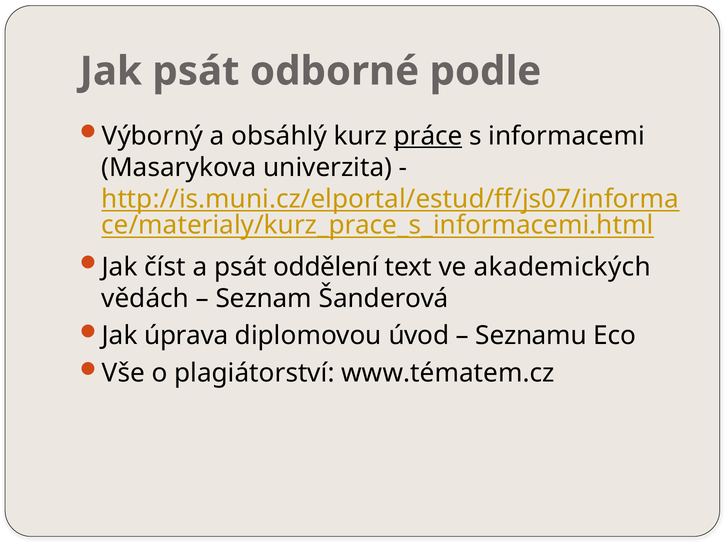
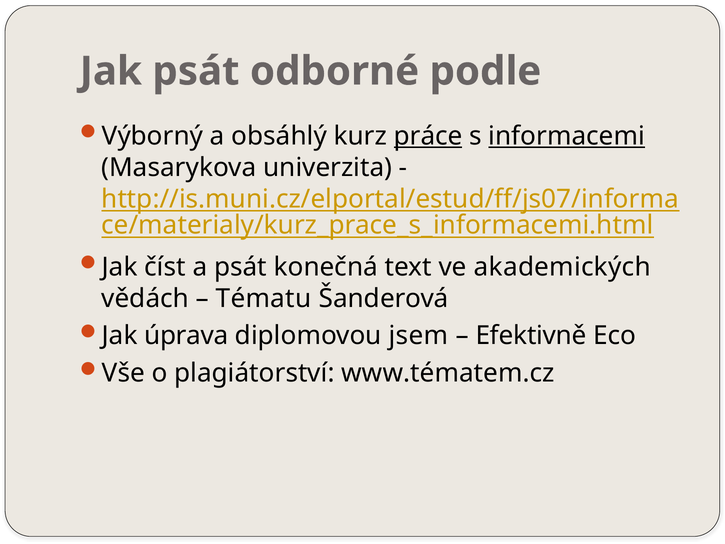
informacemi underline: none -> present (567, 136)
oddělení: oddělení -> konečná (326, 267)
Seznam: Seznam -> Tématu (264, 298)
úvod: úvod -> jsem (419, 336)
Seznamu: Seznamu -> Efektivně (531, 336)
